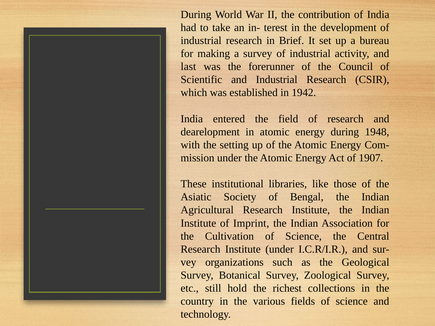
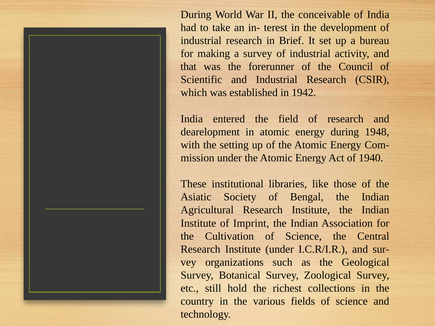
contribution: contribution -> conceivable (324, 14)
last: last -> that (189, 67)
1907: 1907 -> 1940 (371, 158)
